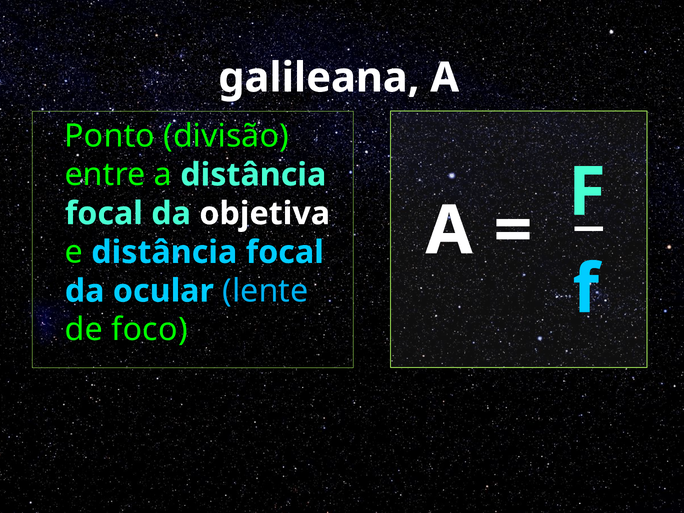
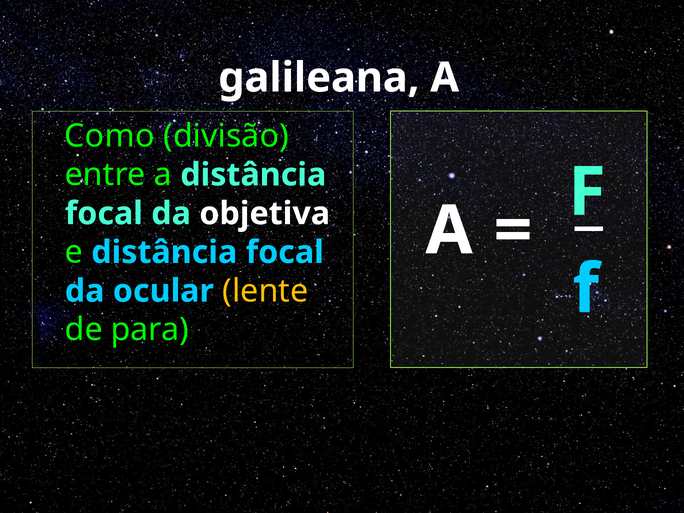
Ponto: Ponto -> Como (110, 136)
lente colour: light blue -> yellow (265, 291)
foco: foco -> para (150, 330)
